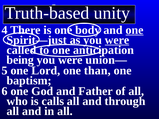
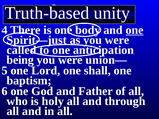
were underline: present -> none (117, 40)
than: than -> shall (97, 71)
calls: calls -> holy (53, 101)
